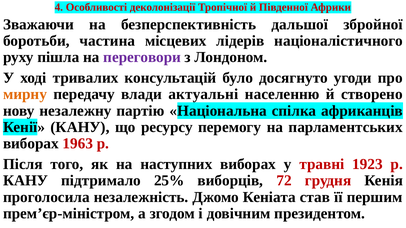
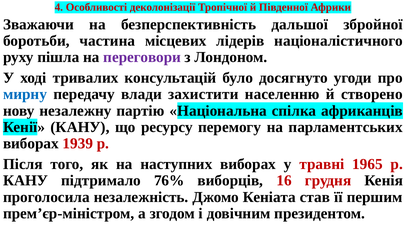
мирну colour: orange -> blue (25, 94)
актуальні: актуальні -> захистити (203, 94)
1963: 1963 -> 1939 (78, 144)
1923: 1923 -> 1965 (368, 164)
25%: 25% -> 76% (169, 181)
72: 72 -> 16 (284, 181)
